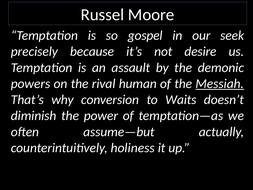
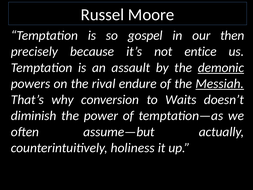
seek: seek -> then (232, 35)
desire: desire -> entice (201, 52)
demonic underline: none -> present (221, 68)
human: human -> endure (138, 84)
